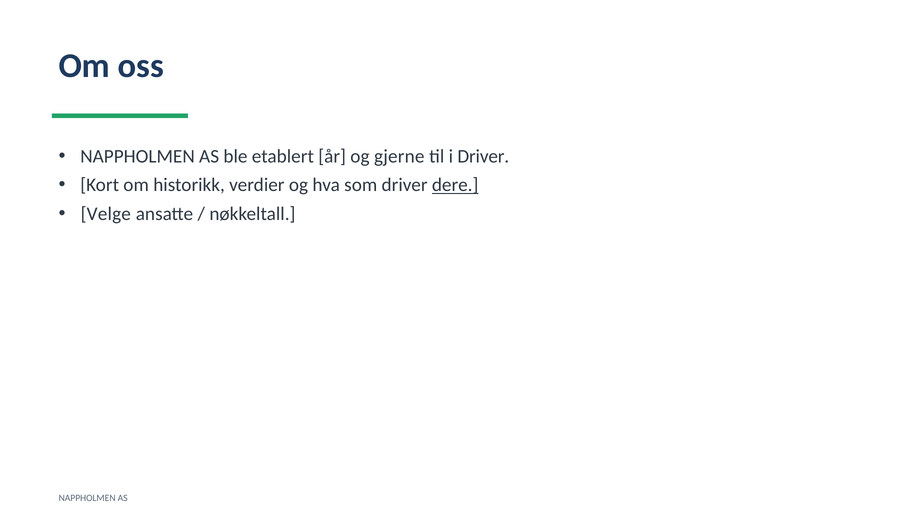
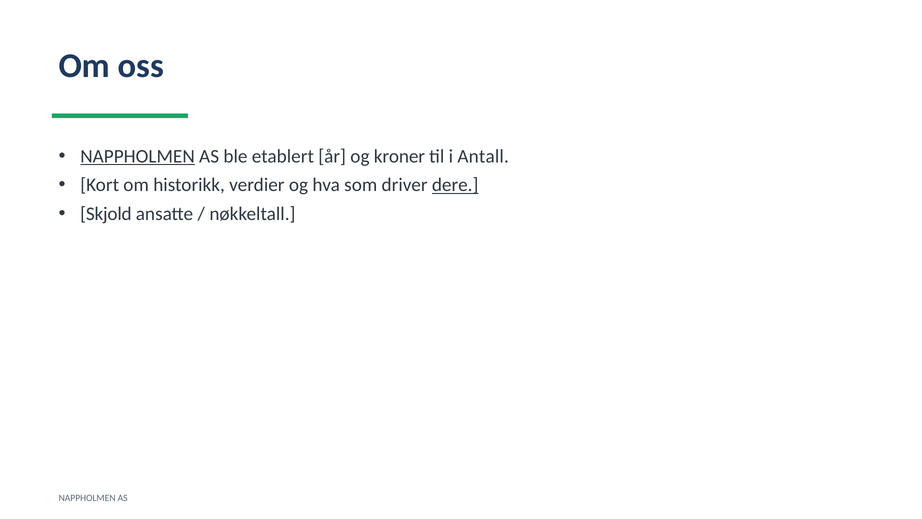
NAPPHOLMEN underline: none -> present (138, 156)
gjerne: gjerne -> kroner (399, 156)
i Driver: Driver -> Antall (483, 156)
Velge: Velge -> Skjold (106, 214)
